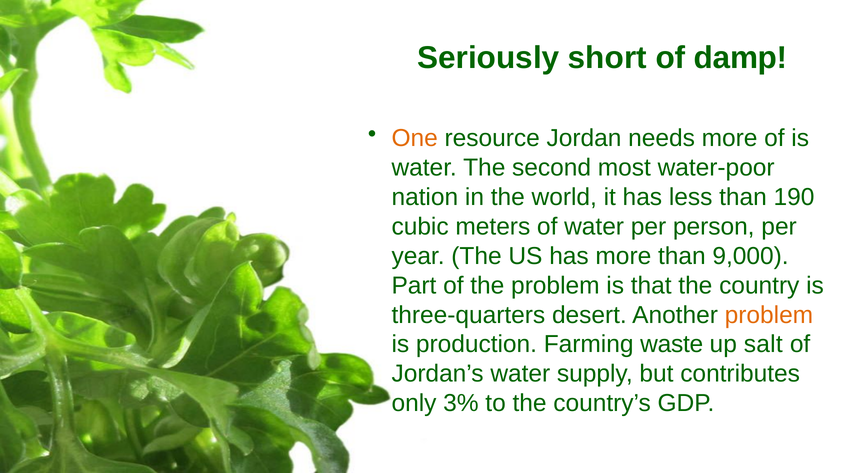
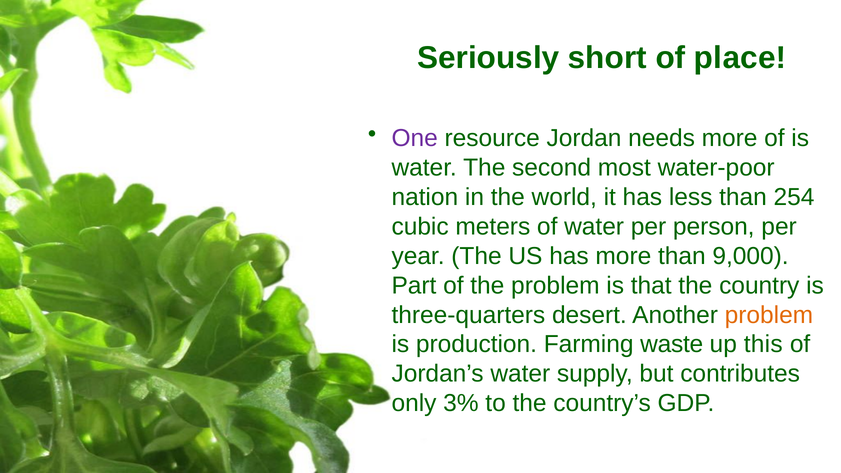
damp: damp -> place (740, 58)
One colour: orange -> purple (415, 138)
190: 190 -> 254 (794, 197)
salt: salt -> this (763, 344)
